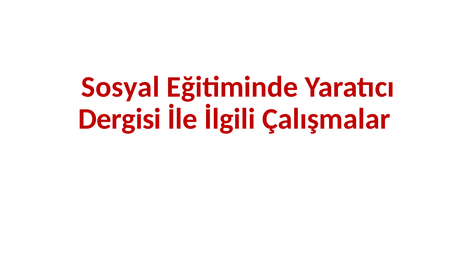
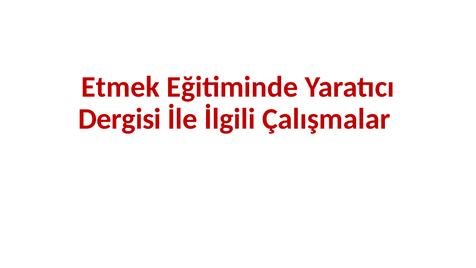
Sosyal: Sosyal -> Etmek (121, 87)
